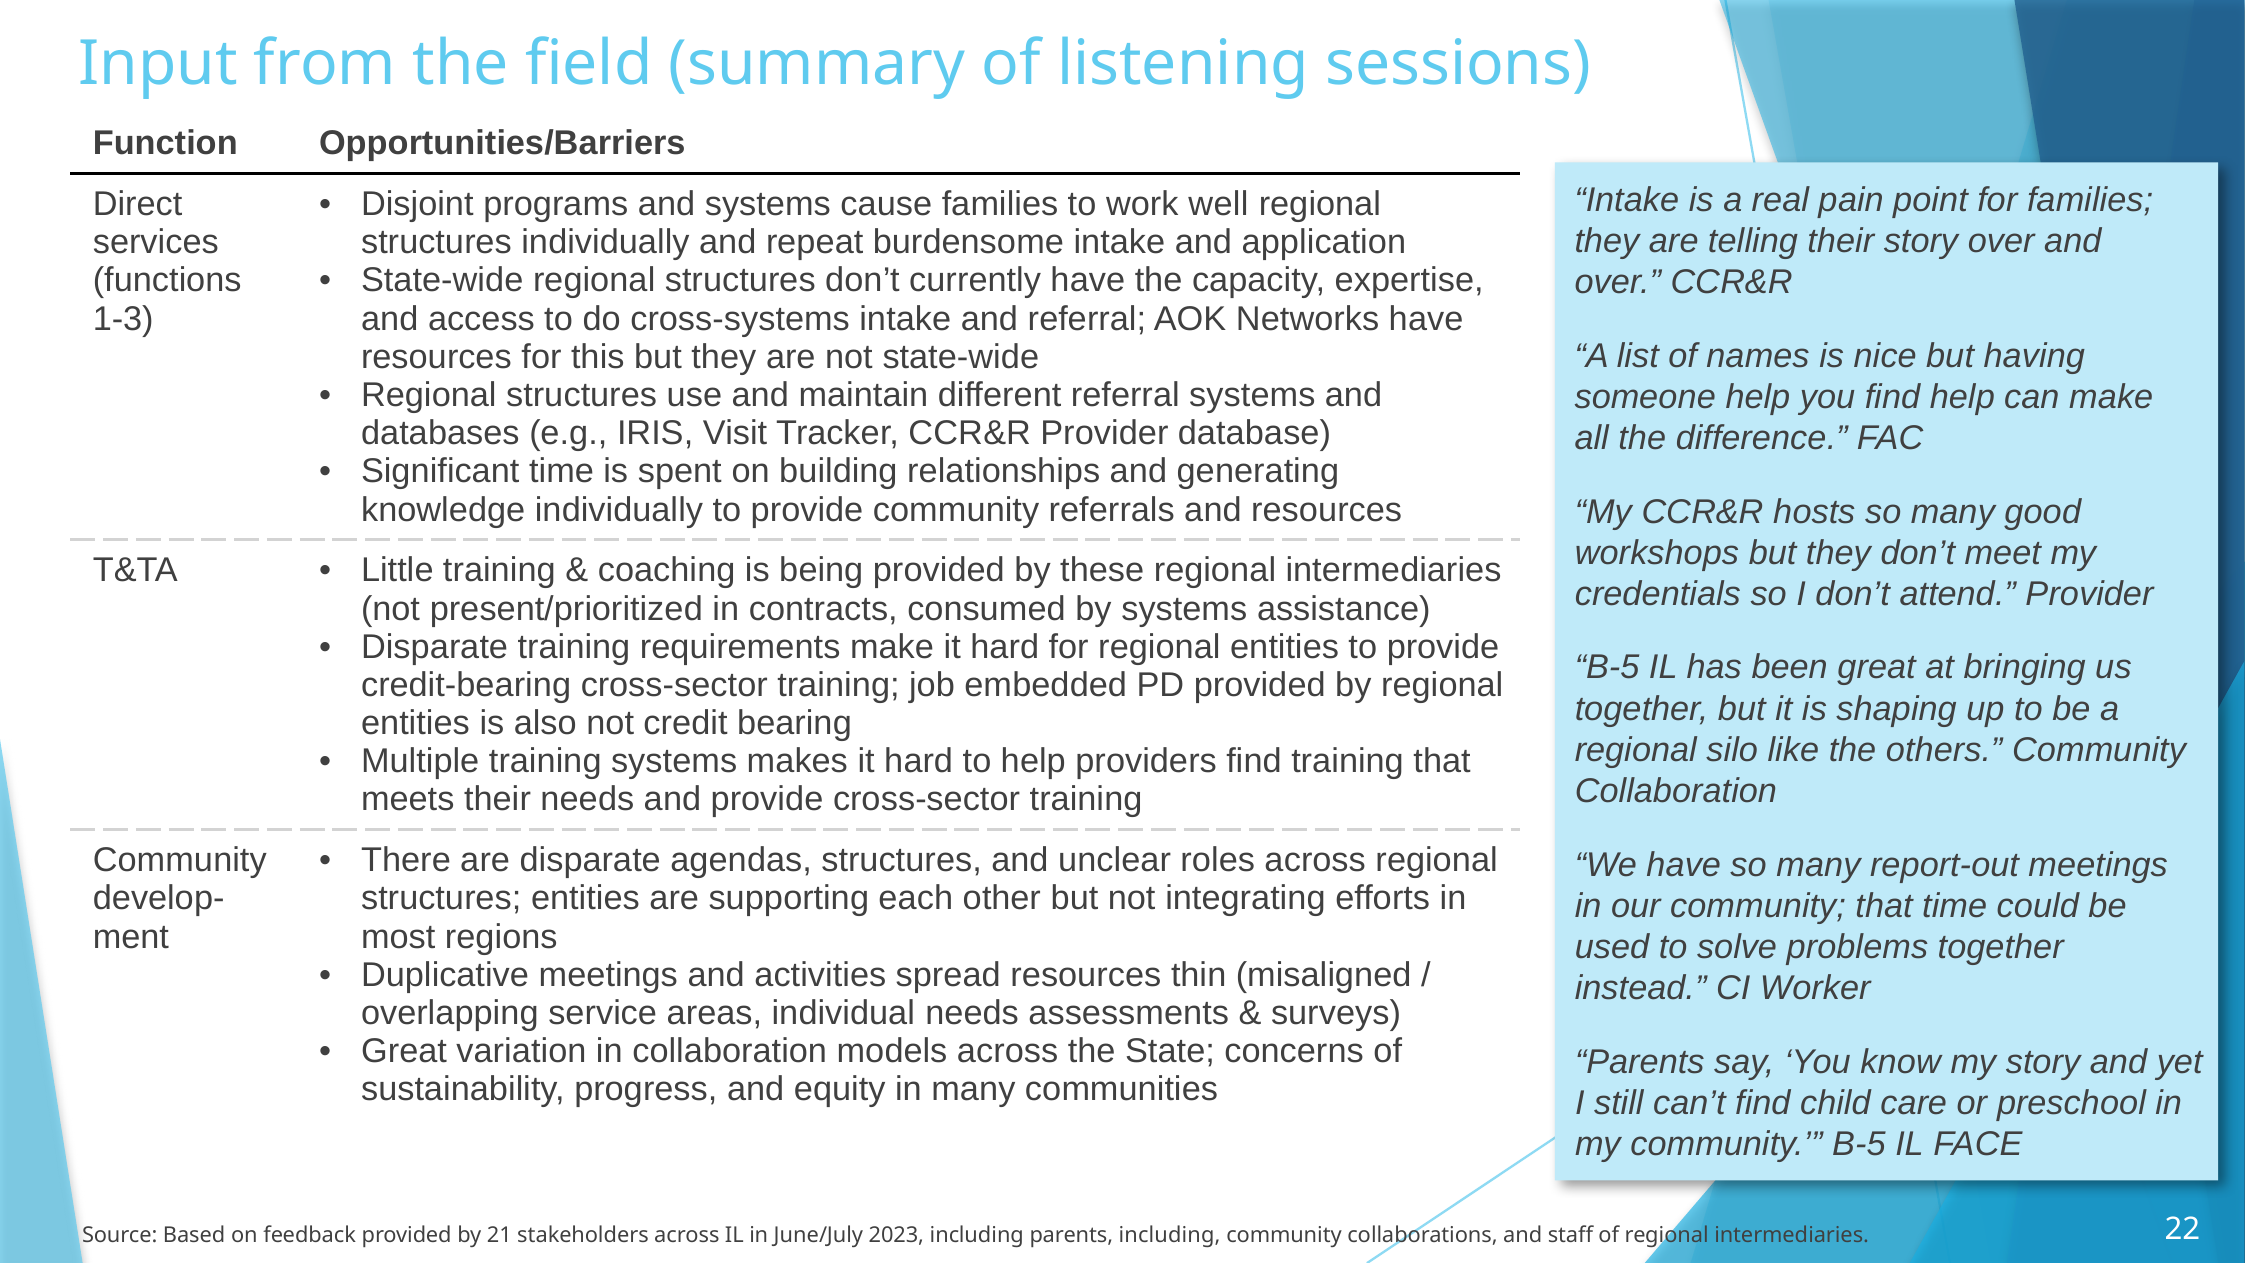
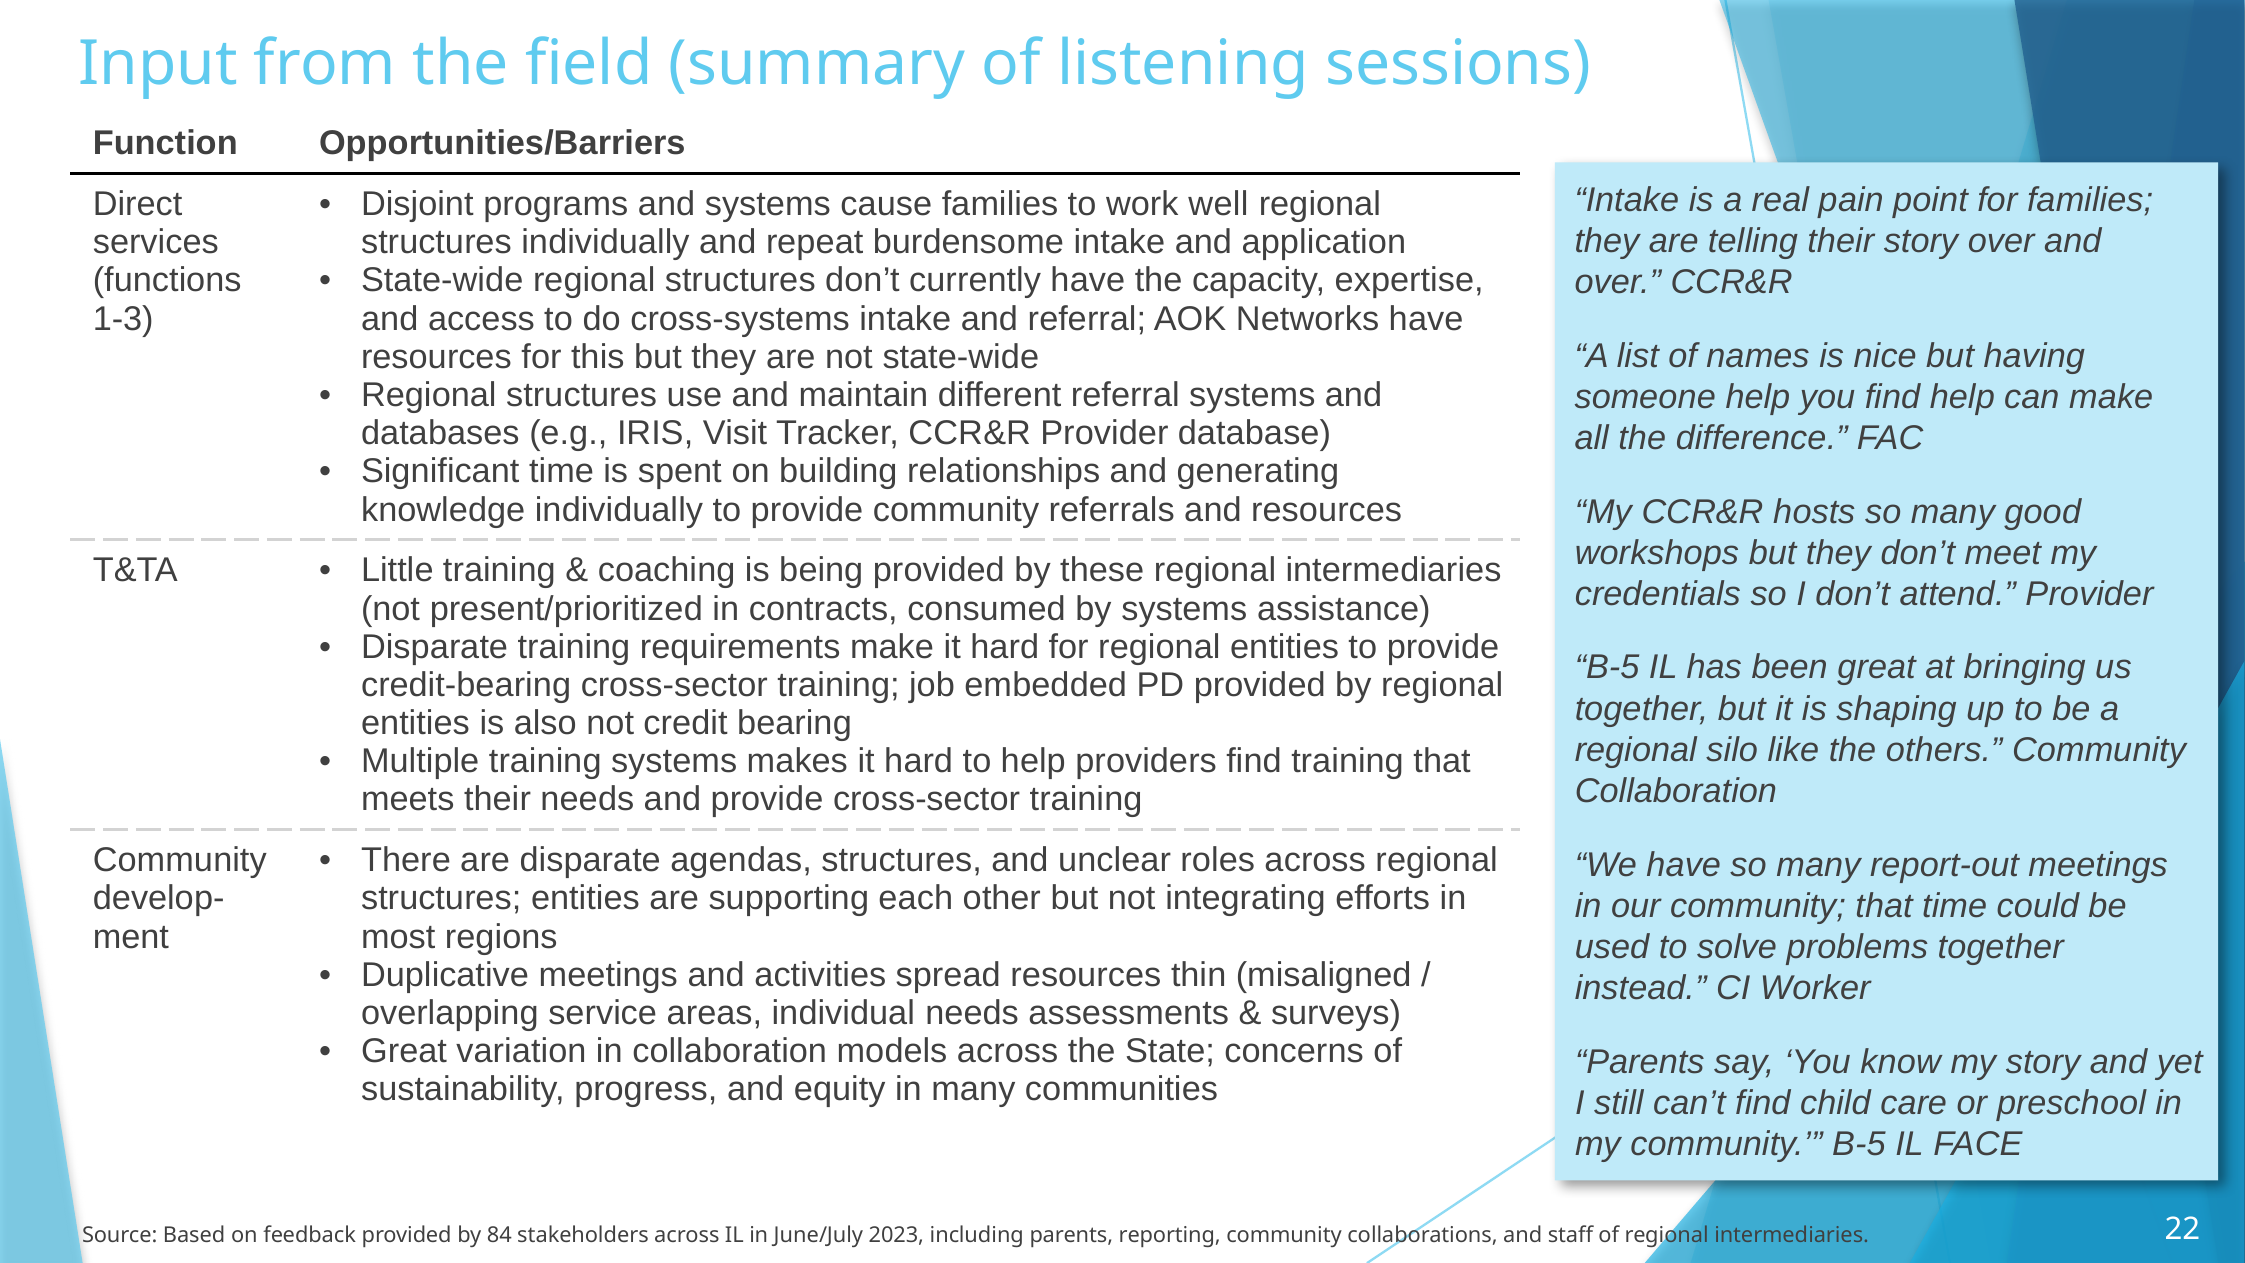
21: 21 -> 84 (499, 1235)
parents including: including -> reporting (1170, 1235)
